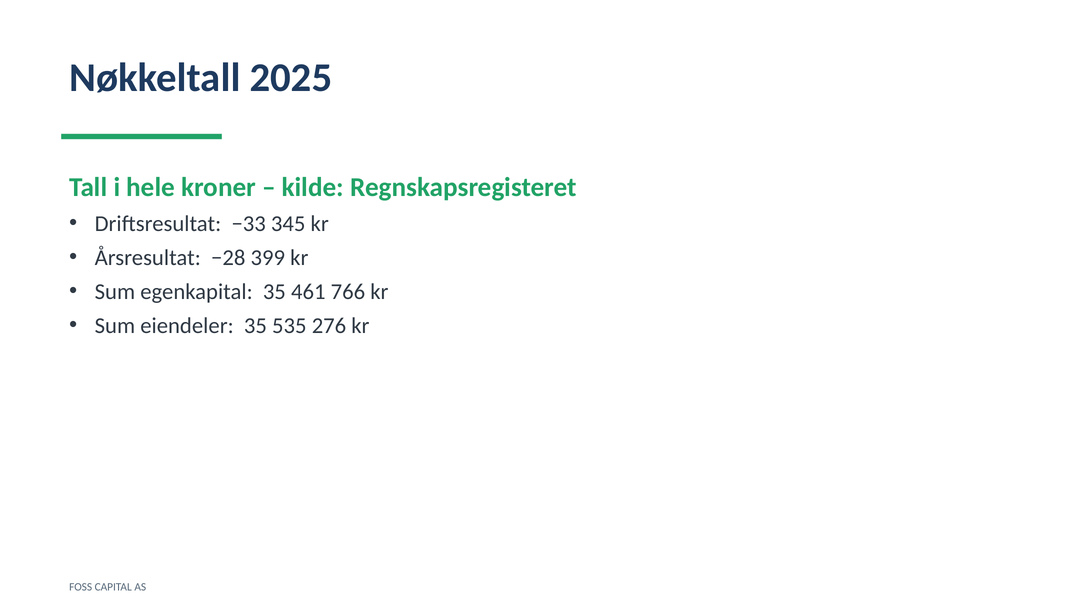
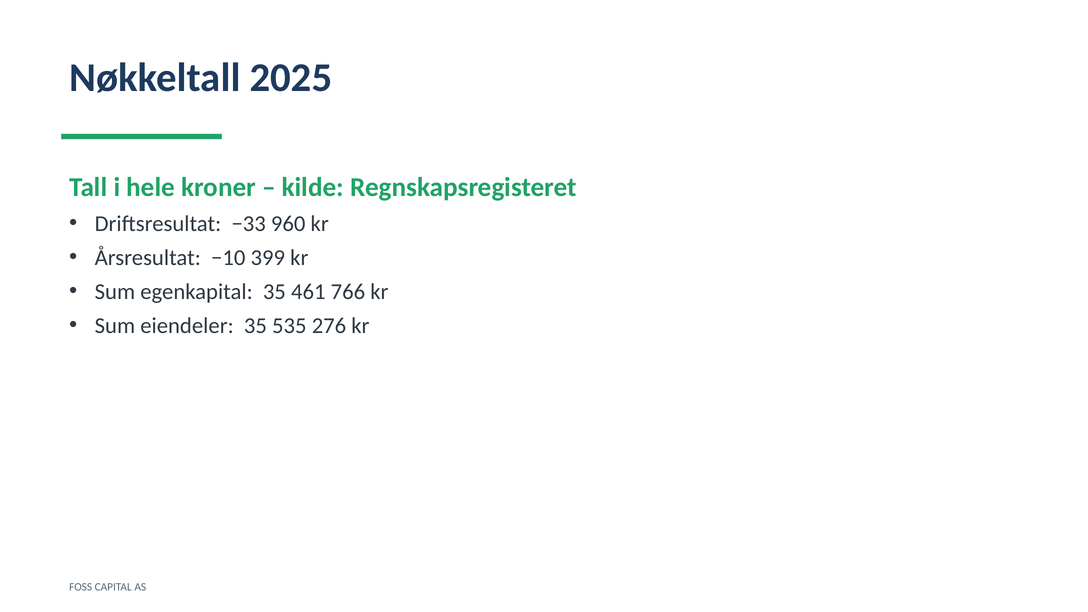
345: 345 -> 960 (288, 224)
−28: −28 -> −10 (228, 258)
